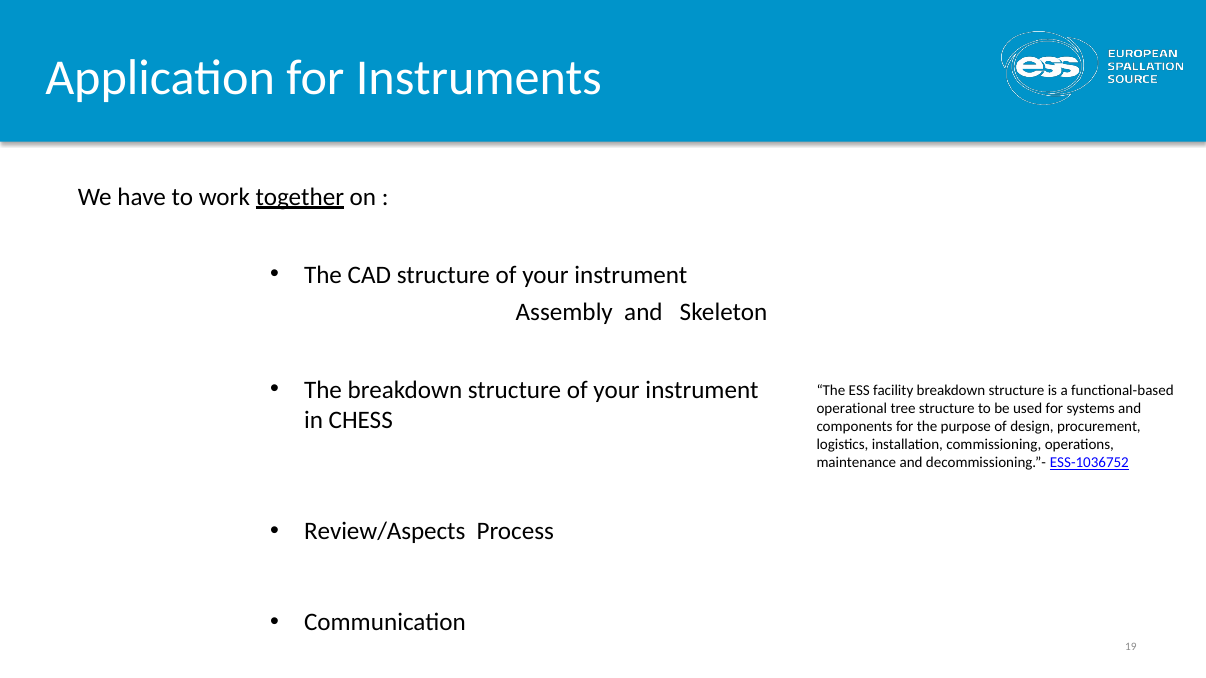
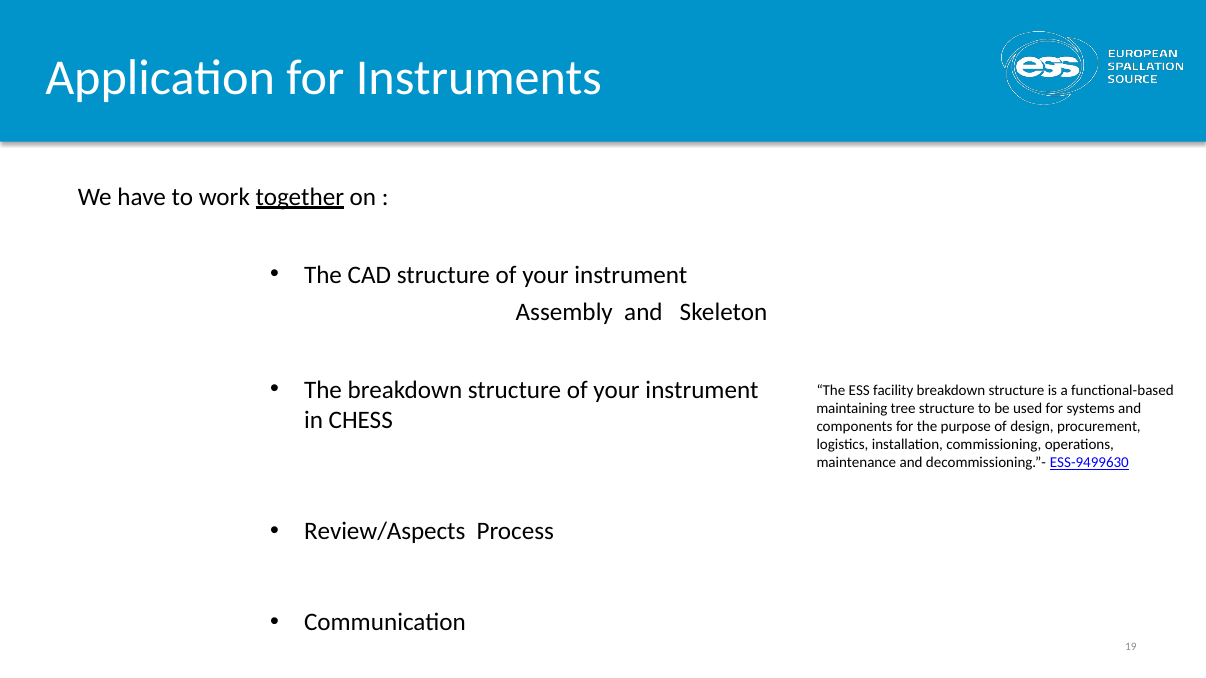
operational: operational -> maintaining (852, 409)
ESS-1036752: ESS-1036752 -> ESS-9499630 (1089, 463)
